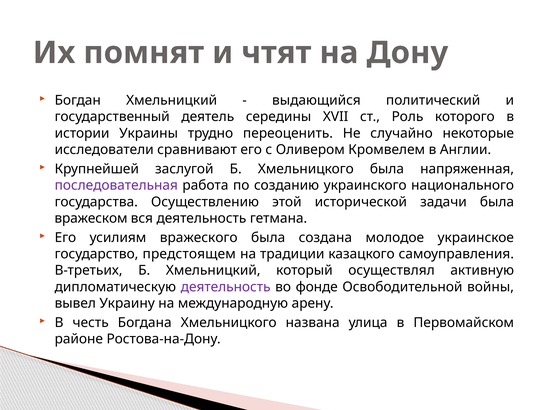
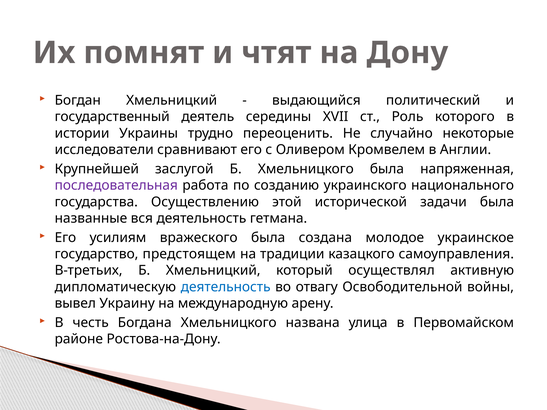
вражеском: вражеском -> названные (91, 218)
деятельность colour: purple -> blue (226, 287)
фонде: фонде -> отвагу (317, 287)
